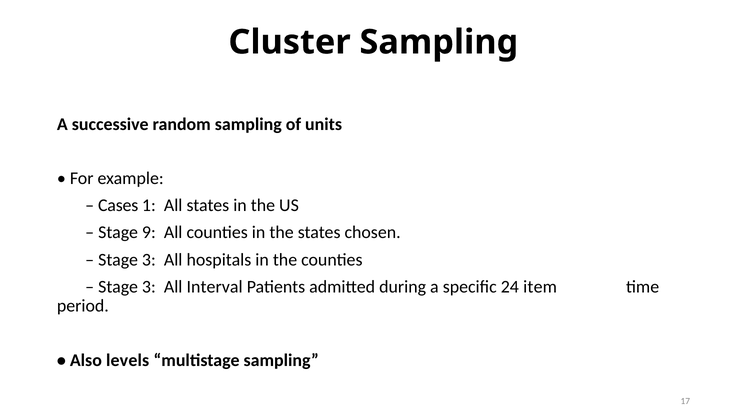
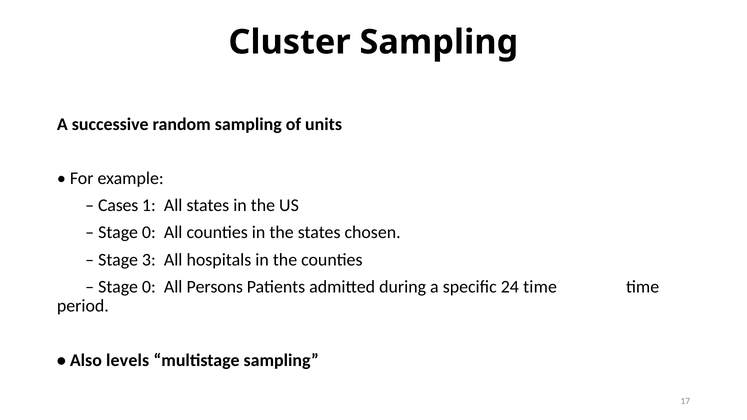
9: 9 -> 0 (149, 233)
3: 3 -> 0 (149, 287)
Interval: Interval -> Persons (215, 287)
24 item: item -> time (540, 287)
